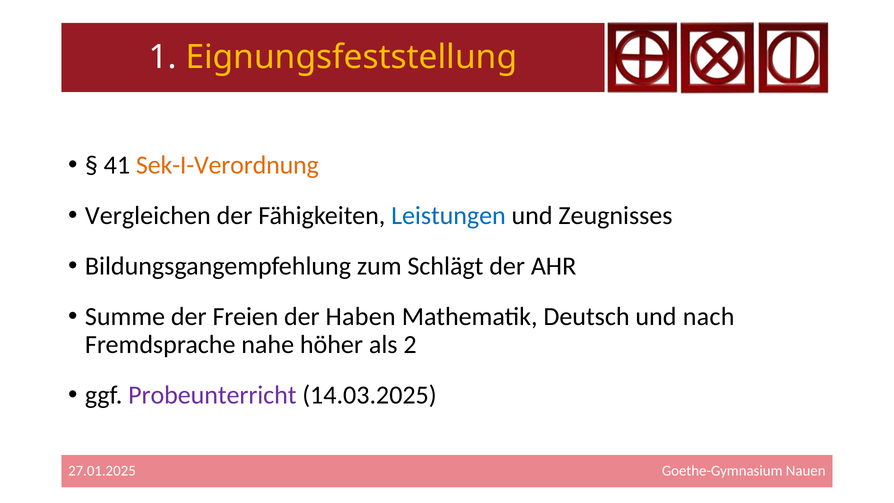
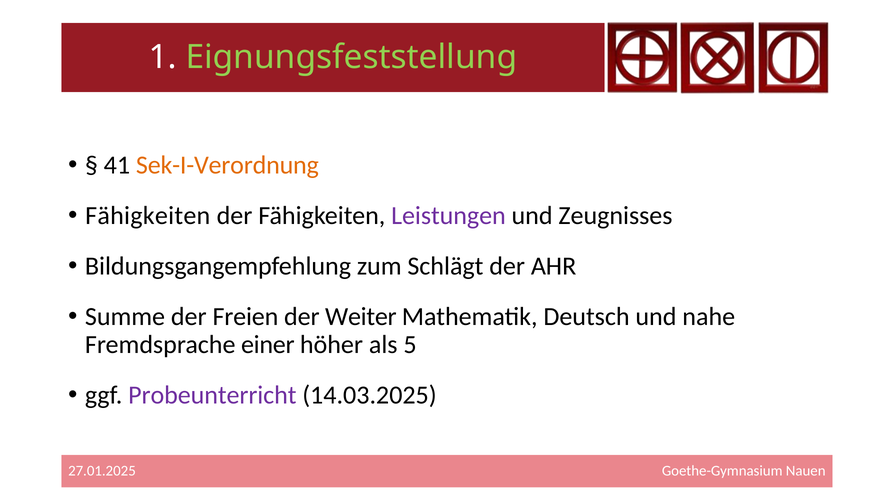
Eignungsfeststellung colour: yellow -> light green (351, 57)
Vergleichen: Vergleichen -> Fähigkeiten (148, 216)
Leistungen colour: blue -> purple (448, 216)
Haben: Haben -> Weiter (361, 317)
nach: nach -> nahe (709, 317)
nahe: nahe -> einer (268, 345)
2: 2 -> 5 (410, 345)
